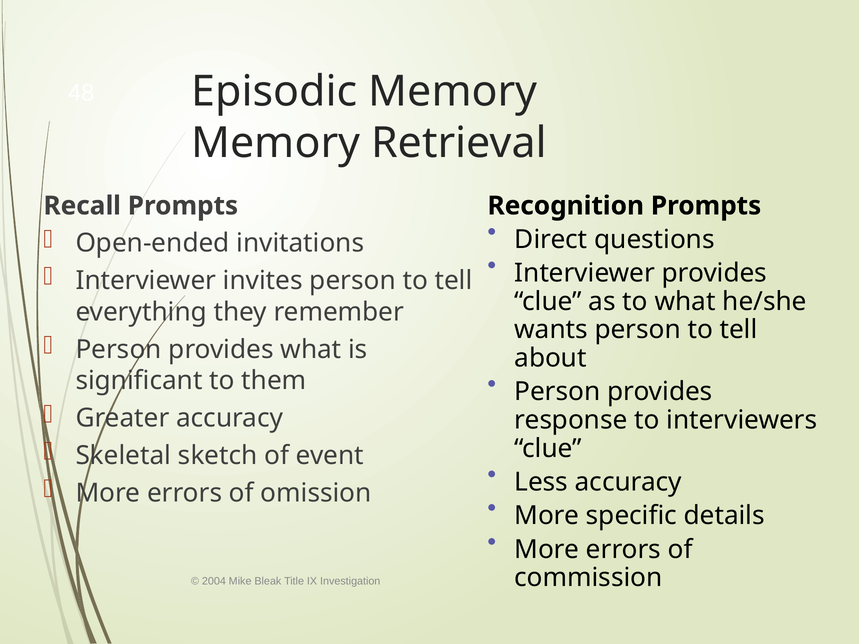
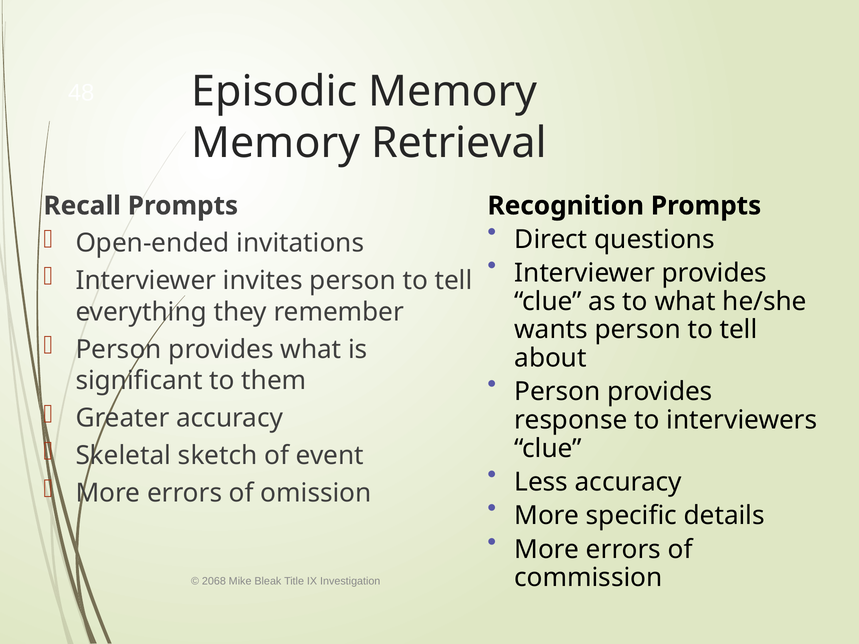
2004: 2004 -> 2068 (214, 581)
